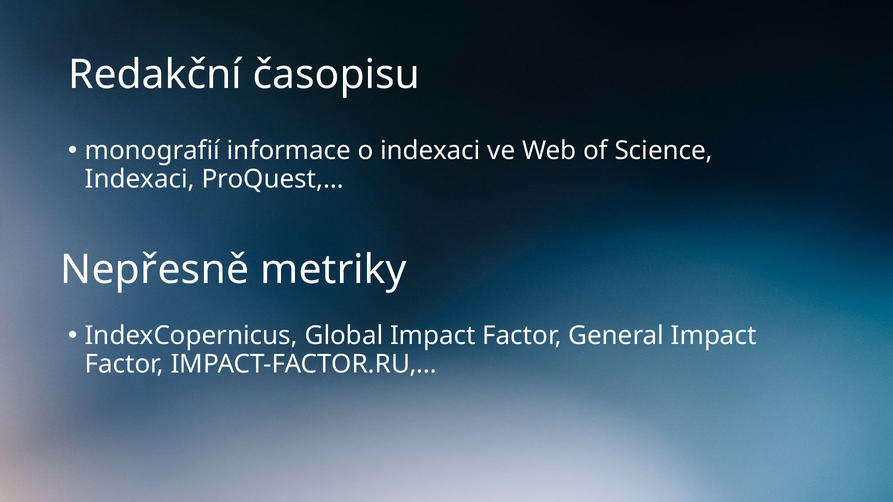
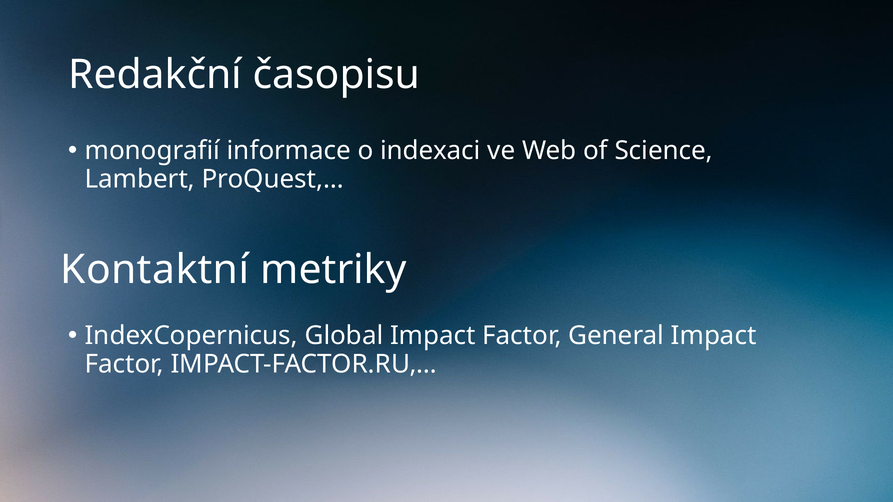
Indexaci: Indexaci -> Lambert (140, 179)
Nepřesně: Nepřesně -> Kontaktní (155, 270)
